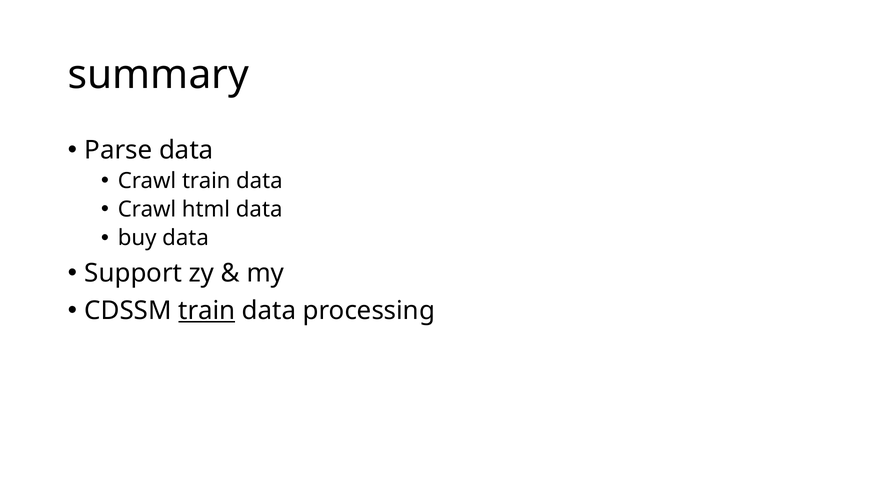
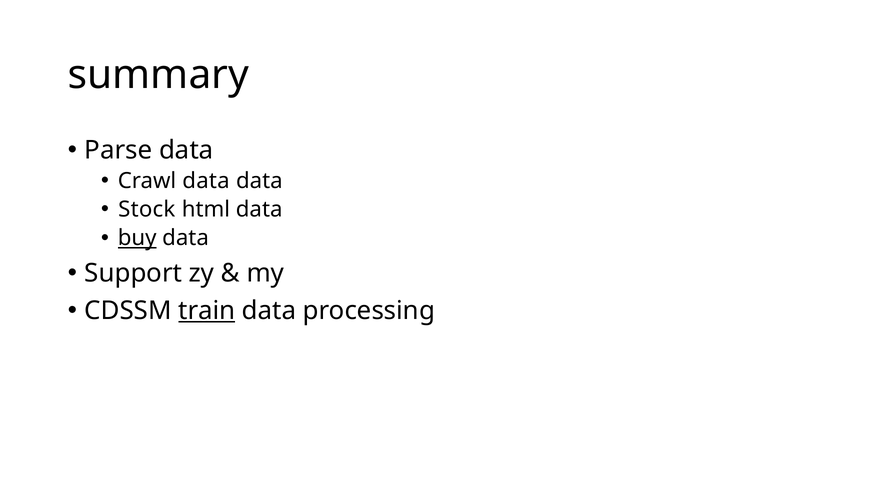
Crawl train: train -> data (206, 181)
Crawl: Crawl -> Stock (147, 210)
buy underline: none -> present (137, 238)
